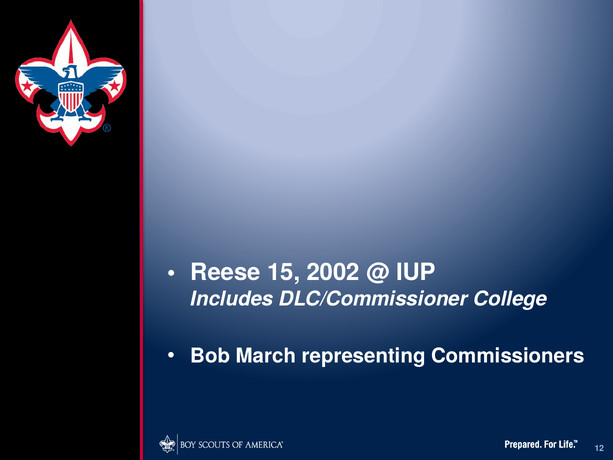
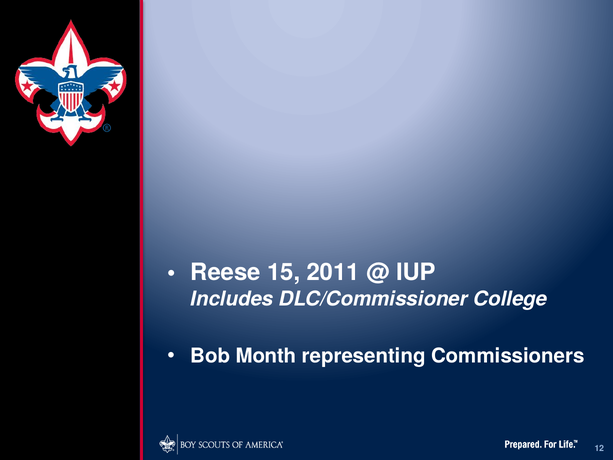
2002: 2002 -> 2011 (333, 272)
March: March -> Month (266, 356)
